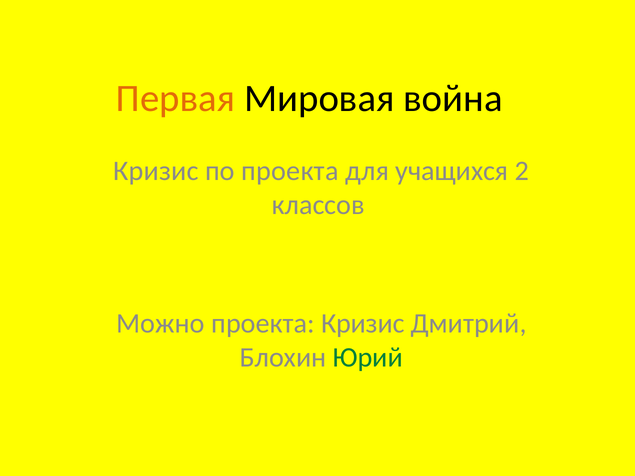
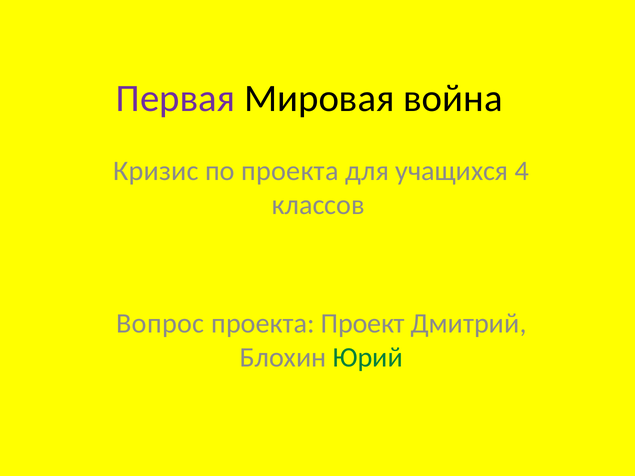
Первая colour: orange -> purple (176, 98)
2: 2 -> 4 (522, 171)
Можно: Можно -> Вопрос (160, 323)
проекта Кризис: Кризис -> Проект (363, 323)
